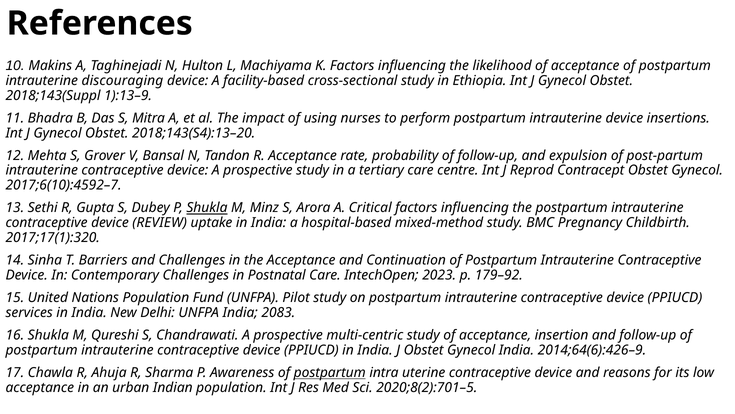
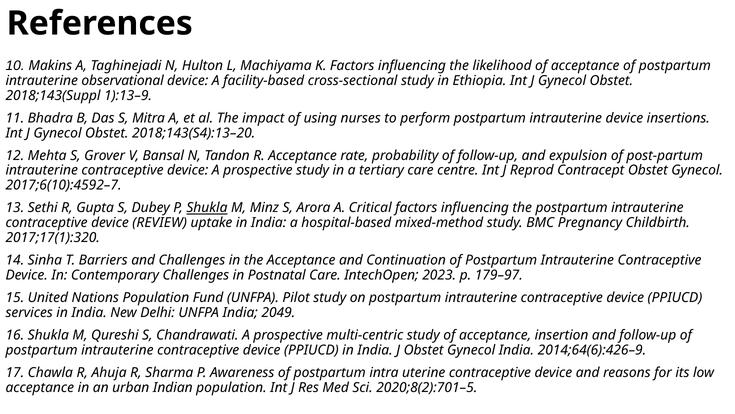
discouraging: discouraging -> observational (123, 80)
179–92: 179–92 -> 179–97 (499, 275)
2083: 2083 -> 2049 (278, 312)
postpartum underline: present -> none (330, 372)
